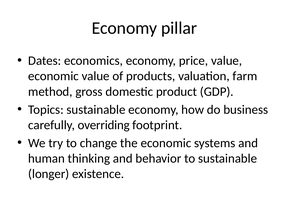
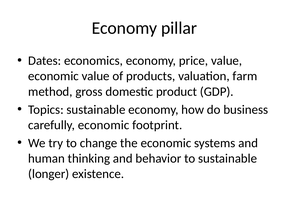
carefully overriding: overriding -> economic (104, 125)
